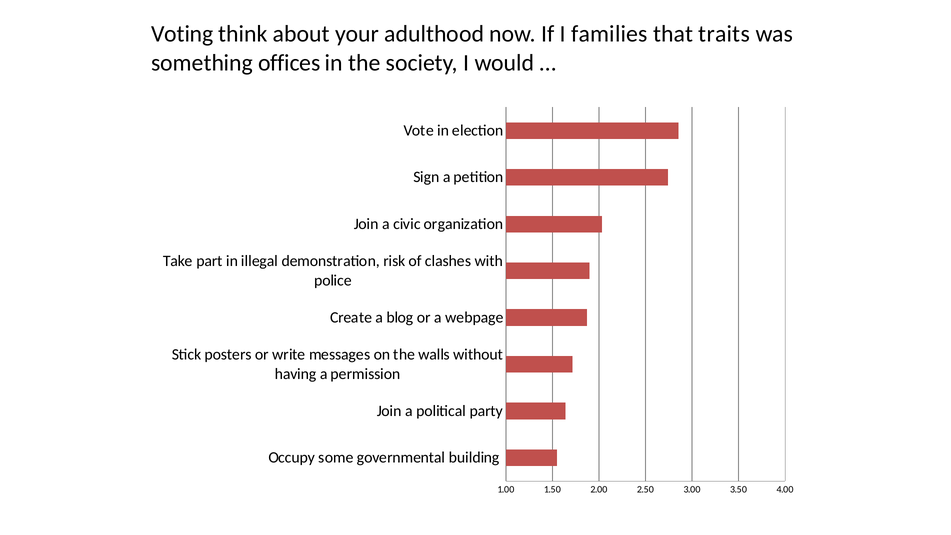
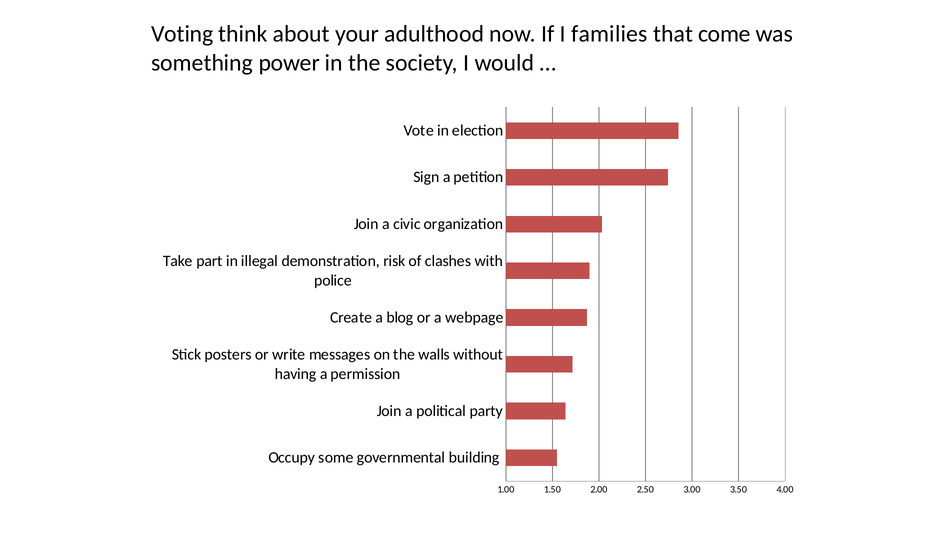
traits: traits -> come (724, 34)
offices: offices -> power (289, 63)
